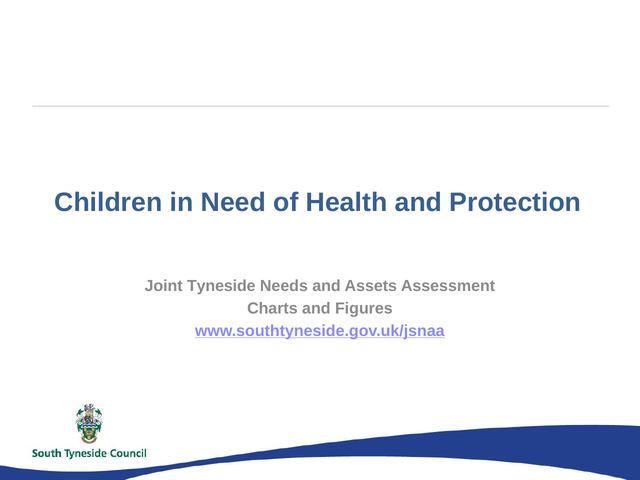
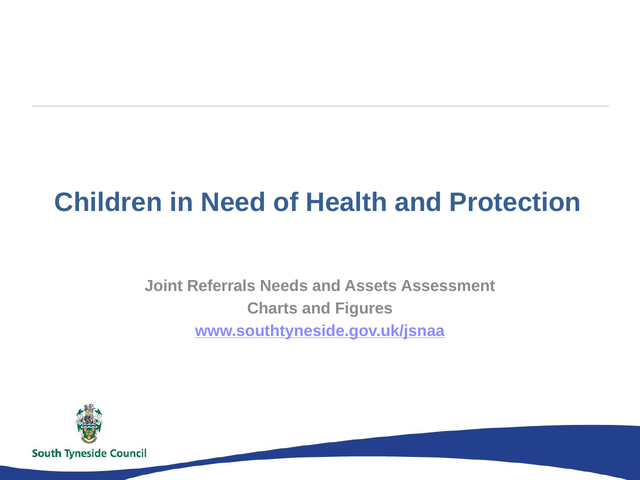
Tyneside: Tyneside -> Referrals (221, 286)
